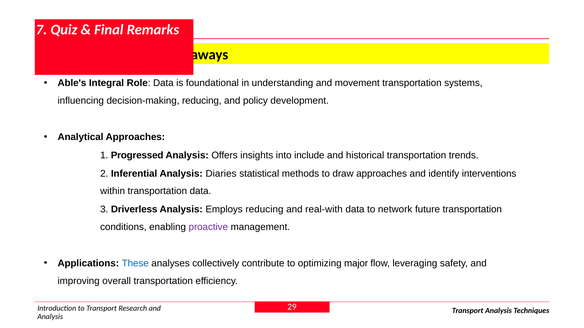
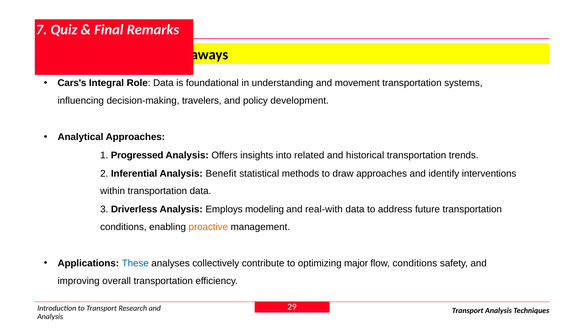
Able's: Able's -> Cars's (72, 83)
decision-making reducing: reducing -> travelers (202, 101)
include: include -> related (309, 156)
Diaries: Diaries -> Benefit (221, 174)
Employs reducing: reducing -> modeling (265, 210)
network: network -> address (395, 210)
proactive colour: purple -> orange (208, 227)
flow leveraging: leveraging -> conditions (415, 264)
